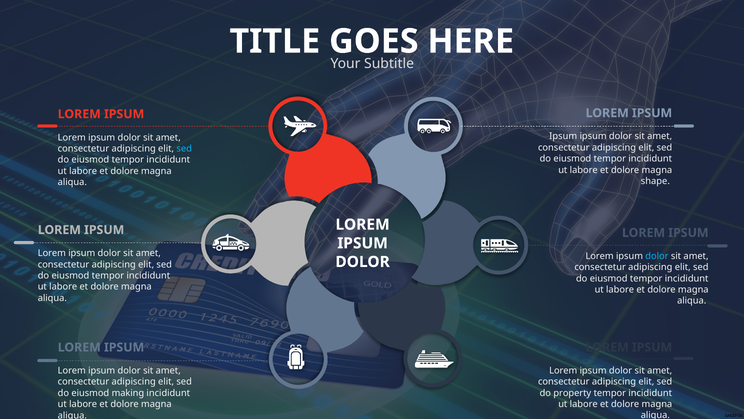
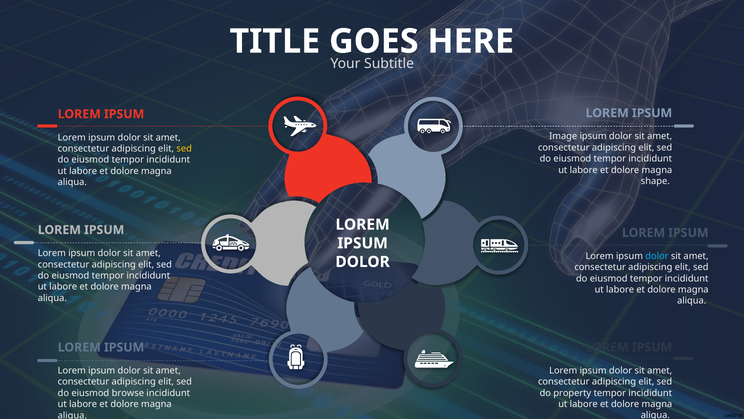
Ipsum: Ipsum -> Image (563, 136)
sed colour: light blue -> yellow (184, 148)
making: making -> browse (128, 393)
